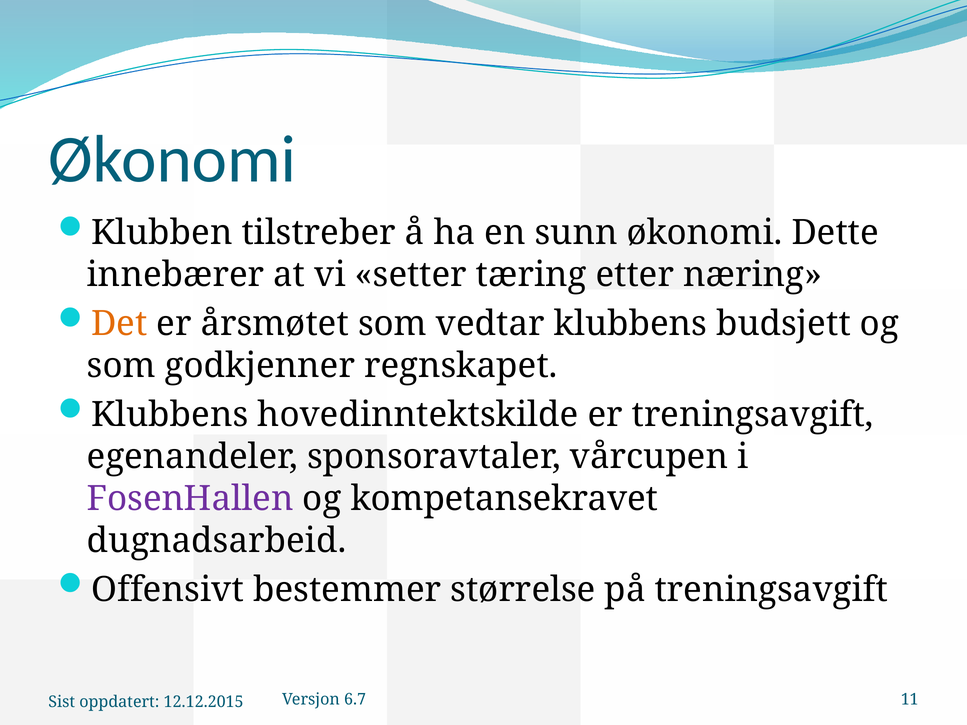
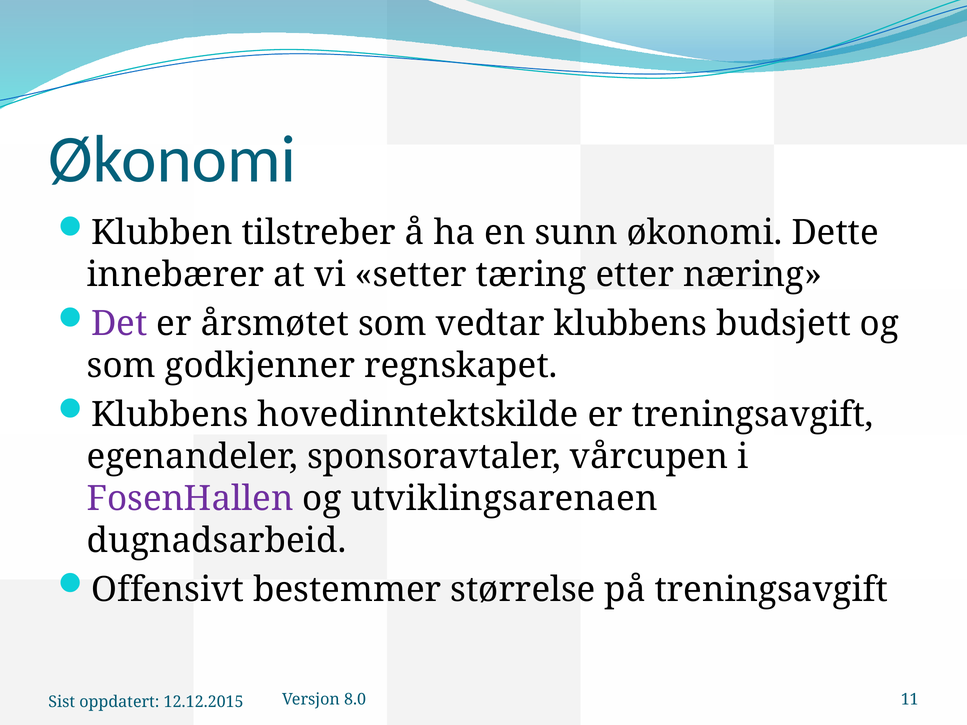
Det colour: orange -> purple (119, 324)
kompetansekravet: kompetansekravet -> utviklingsarenaen (504, 499)
6.7: 6.7 -> 8.0 (355, 700)
